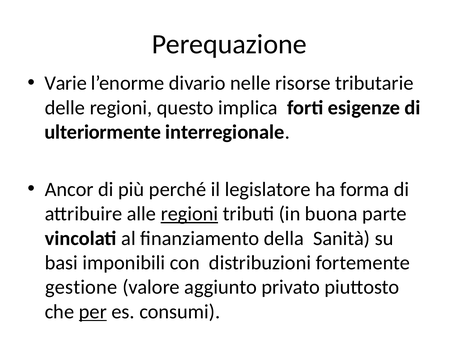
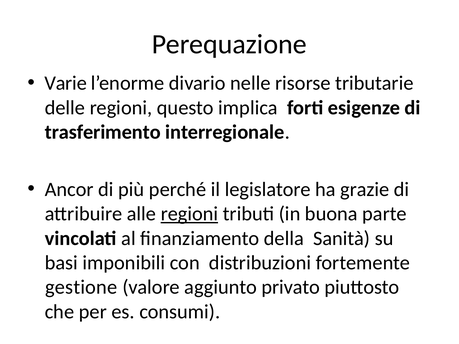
ulteriormente: ulteriormente -> trasferimento (103, 132)
forma: forma -> grazie (365, 189)
per underline: present -> none (93, 312)
